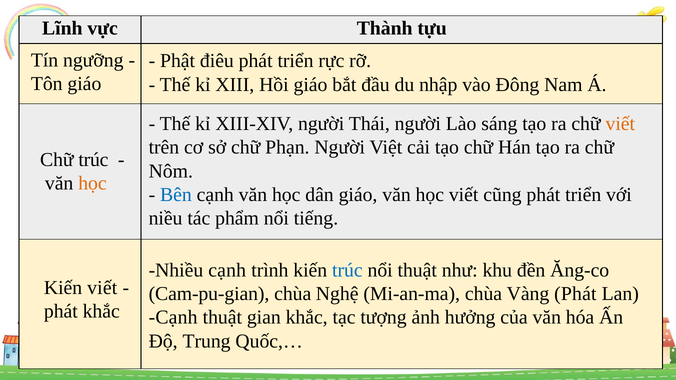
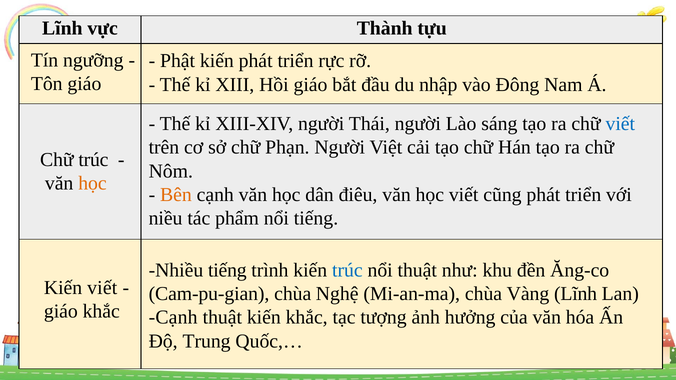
Phật điêu: điêu -> kiến (217, 61)
viết colour: orange -> blue (620, 124)
Bên colour: blue -> orange (176, 195)
dân giáo: giáo -> điêu (358, 195)
Nhiều cạnh: cạnh -> tiếng (227, 270)
Vàng Phát: Phát -> Lĩnh (576, 294)
phát: phát -> giáo (61, 312)
thuật gian: gian -> kiến (264, 318)
